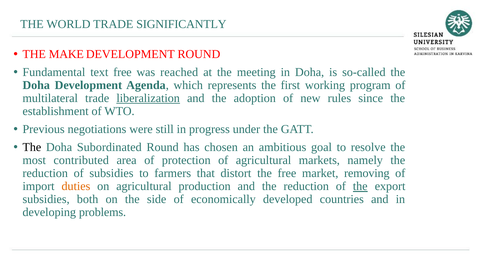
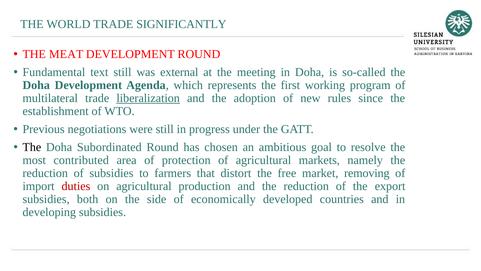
MAKE: MAKE -> MEAT (66, 54)
text free: free -> still (122, 72)
reached: reached -> external (179, 72)
duties colour: orange -> red (76, 186)
the underline: present -> none (360, 186)
developing problems: problems -> subsidies (102, 212)
